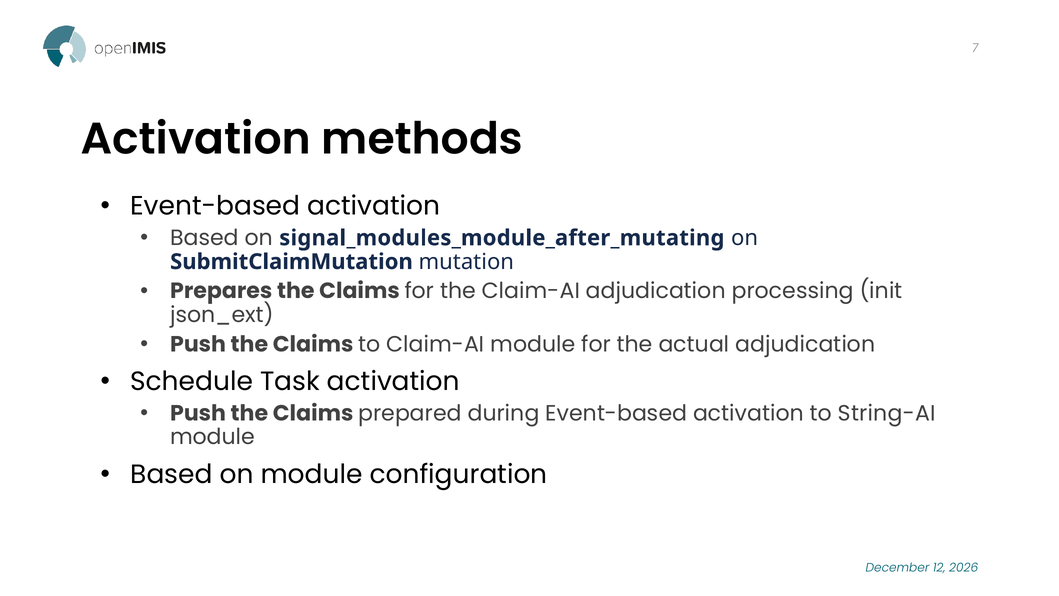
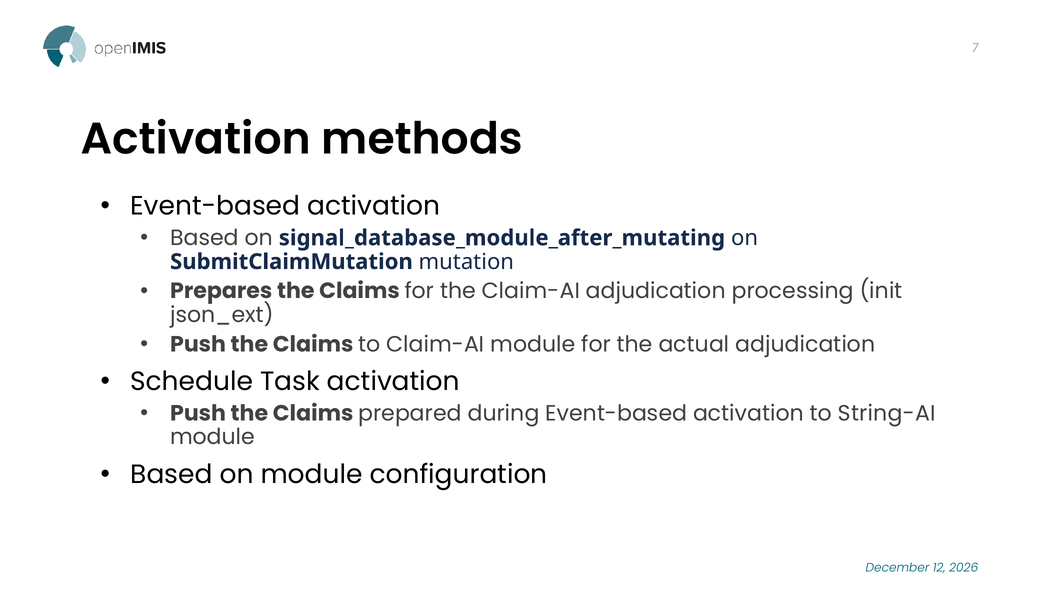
signal_modules_module_after_mutating: signal_modules_module_after_mutating -> signal_database_module_after_mutating (502, 238)
